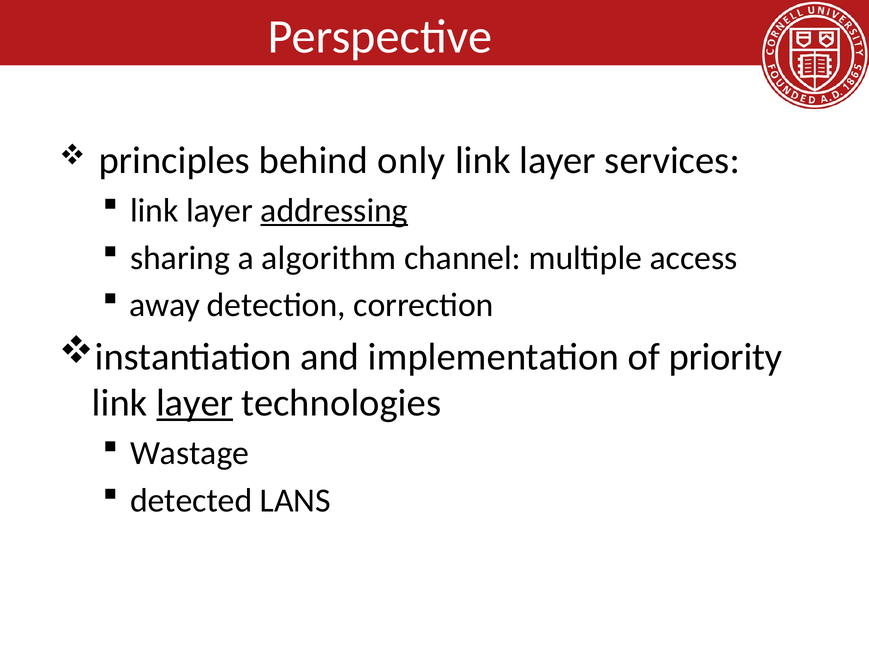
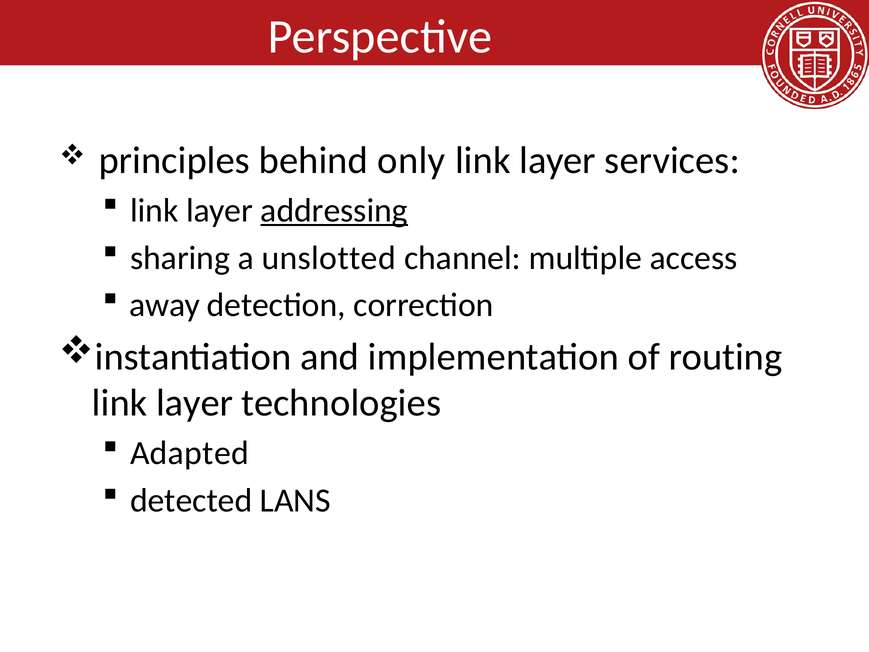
algorithm: algorithm -> unslotted (329, 258)
priority: priority -> routing (725, 357)
layer underline: present -> none (195, 403)
Wastage: Wastage -> Adapted (189, 453)
